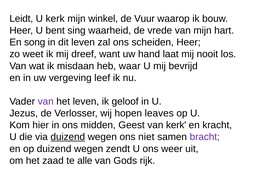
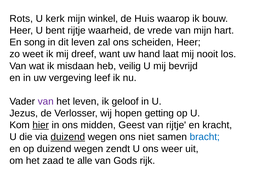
Leidt: Leidt -> Rots (21, 19)
Vuur: Vuur -> Huis (144, 19)
bent sing: sing -> rijtje (77, 31)
waar: waar -> veilig (130, 66)
leaves: leaves -> getting (159, 114)
hier underline: none -> present (41, 125)
van kerk: kerk -> rijtje (176, 125)
bracht colour: purple -> blue (205, 137)
